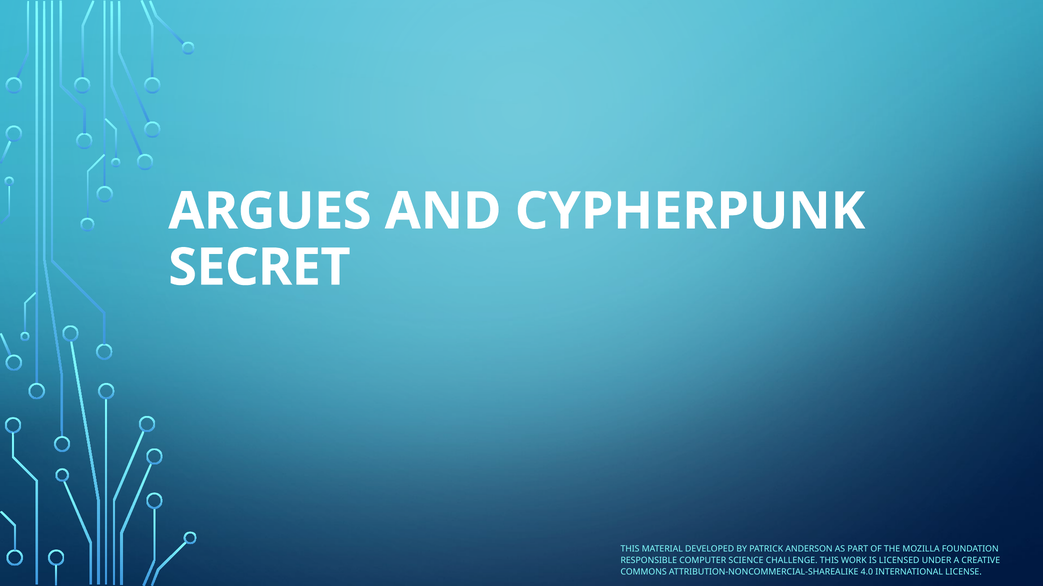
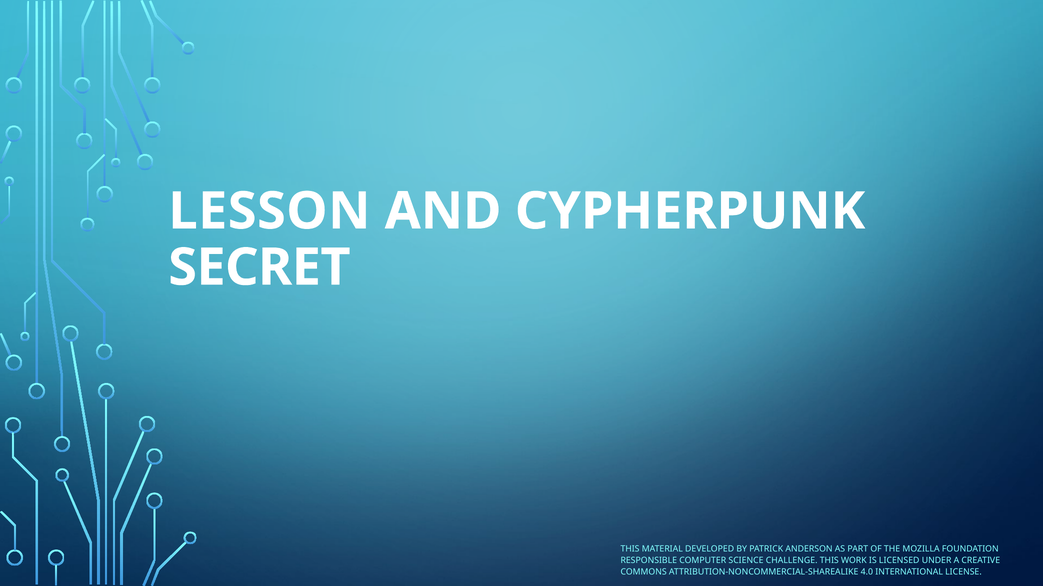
ARGUES: ARGUES -> LESSON (269, 212)
